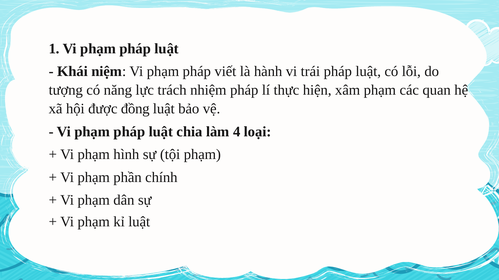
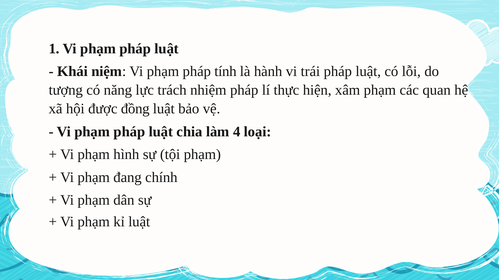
viết: viết -> tính (225, 72)
phần: phần -> đang (128, 178)
